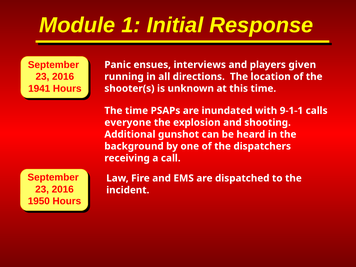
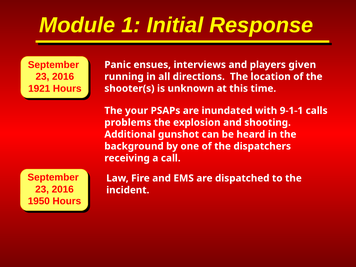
1941: 1941 -> 1921 (39, 88)
The time: time -> your (137, 111)
everyone: everyone -> problems (128, 122)
